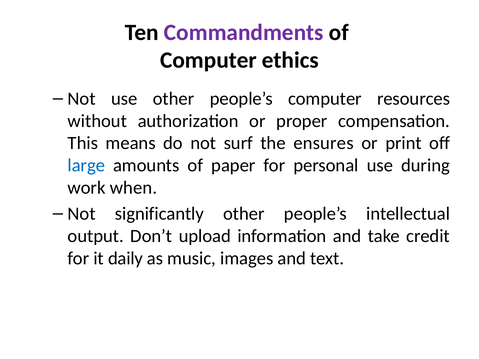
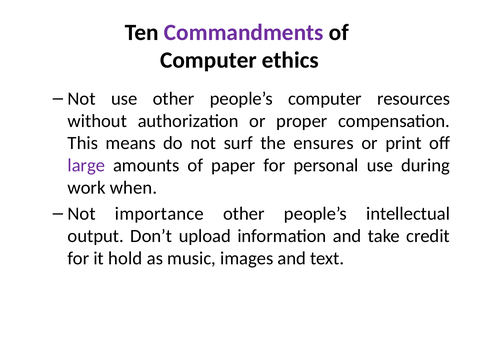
large colour: blue -> purple (86, 166)
significantly: significantly -> importance (159, 214)
daily: daily -> hold (125, 259)
